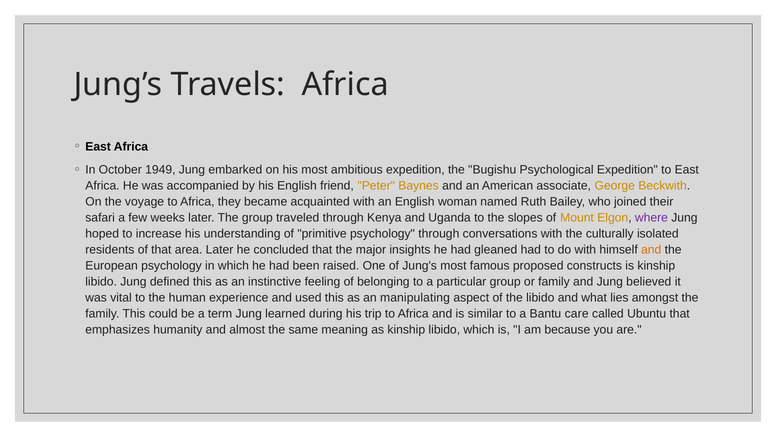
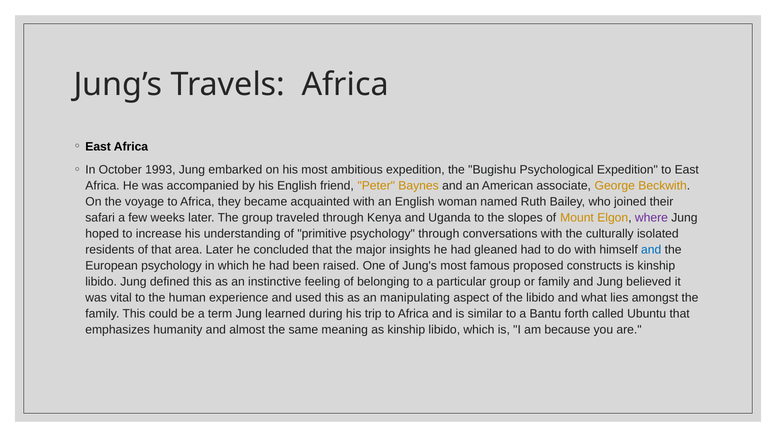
1949: 1949 -> 1993 (160, 170)
and colour: orange -> blue (651, 250)
care: care -> forth (577, 314)
